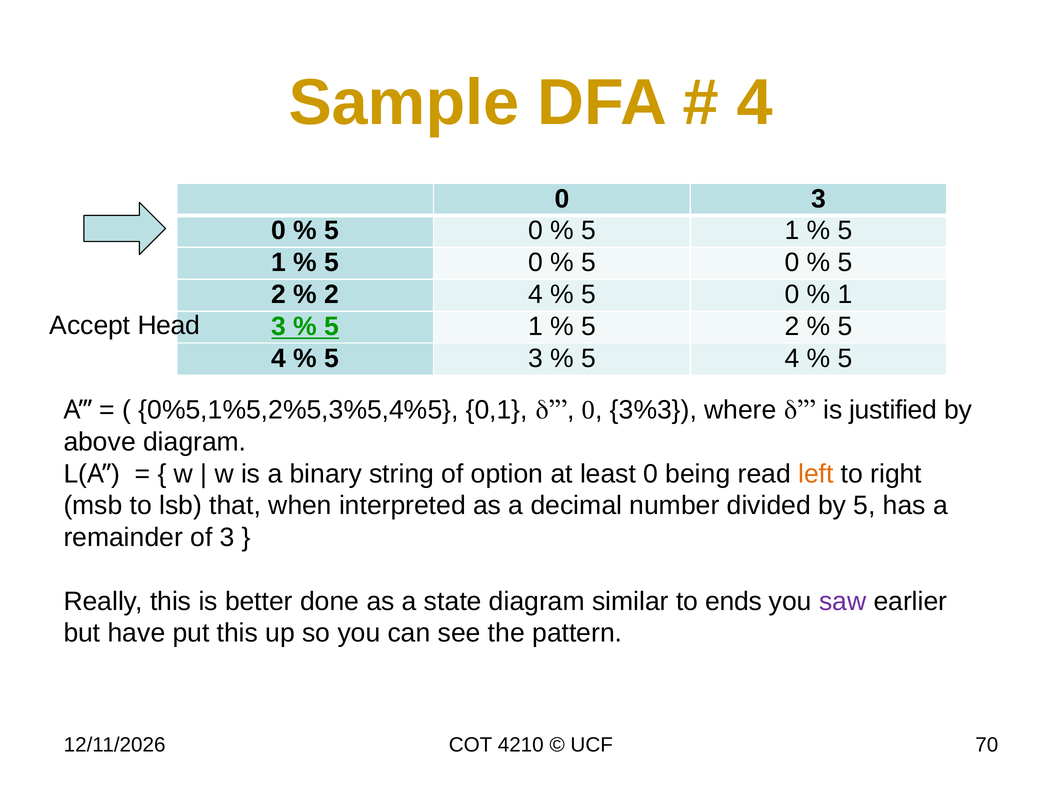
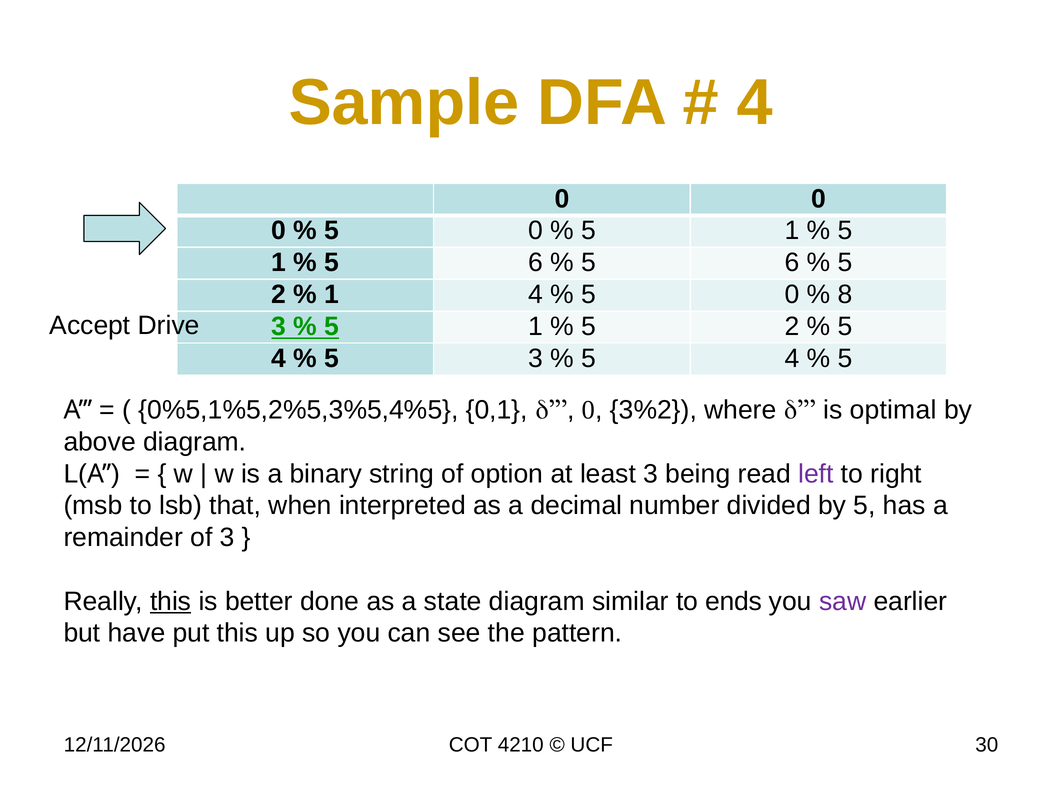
3: 3 -> 0 (819, 199)
0: 0 -> 6 (535, 262)
0: 0 -> 6 (792, 262)
2: 2 -> 1 (332, 294)
1: 1 -> 8 (845, 294)
Head: Head -> Drive (169, 325)
3%3: 3%3 -> 3%2 (653, 410)
justified: justified -> optimal (893, 410)
least 0: 0 -> 3 (651, 473)
left colour: orange -> purple (816, 473)
this underline: none -> present (171, 601)
70: 70 -> 30 (987, 744)
